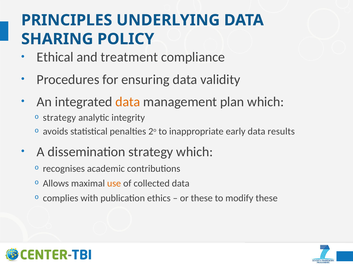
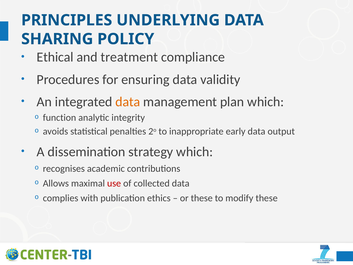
strategy: strategy -> function (59, 118)
results: results -> output (281, 131)
use colour: orange -> red (114, 183)
